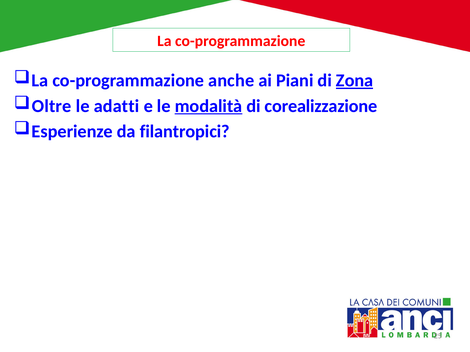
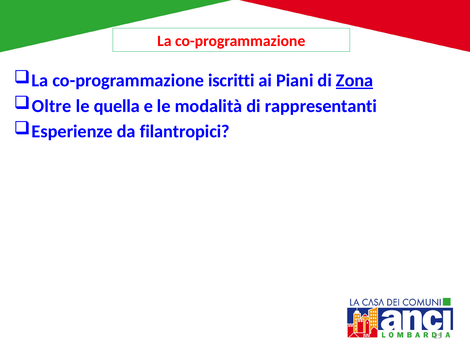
anche: anche -> iscritti (231, 81)
adatti: adatti -> quella (117, 106)
modalità underline: present -> none (209, 106)
corealizzazione: corealizzazione -> rappresentanti (321, 106)
